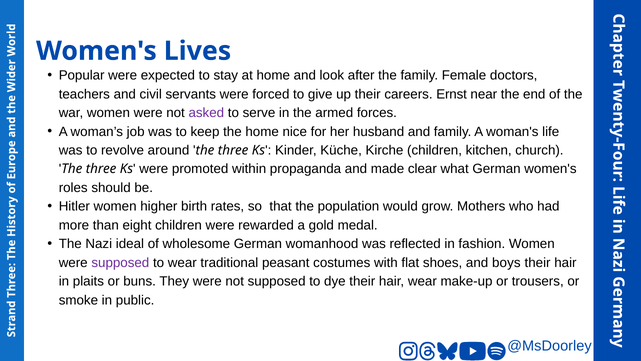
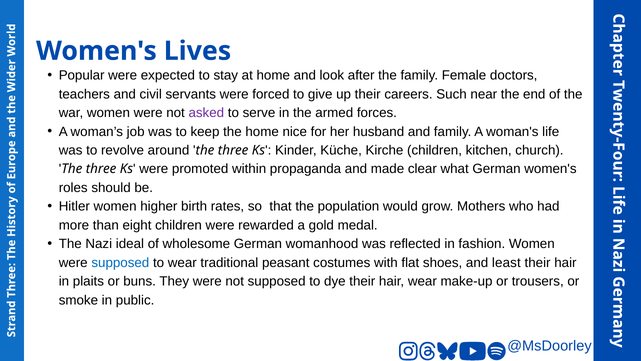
Ernst: Ernst -> Such (452, 94)
supposed colour: purple -> blue (120, 262)
boys: boys -> least (506, 262)
